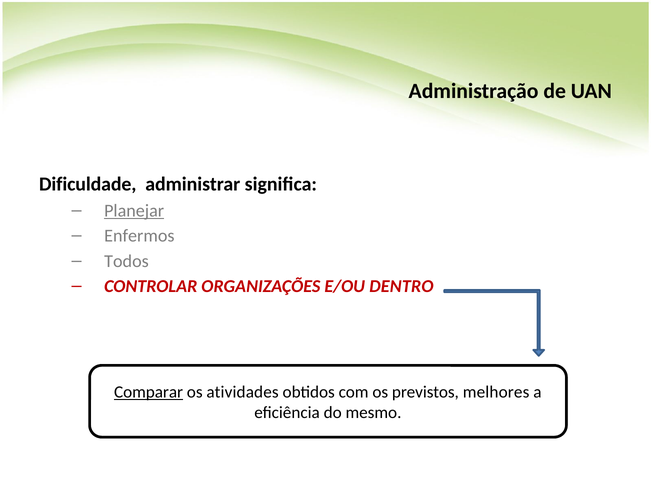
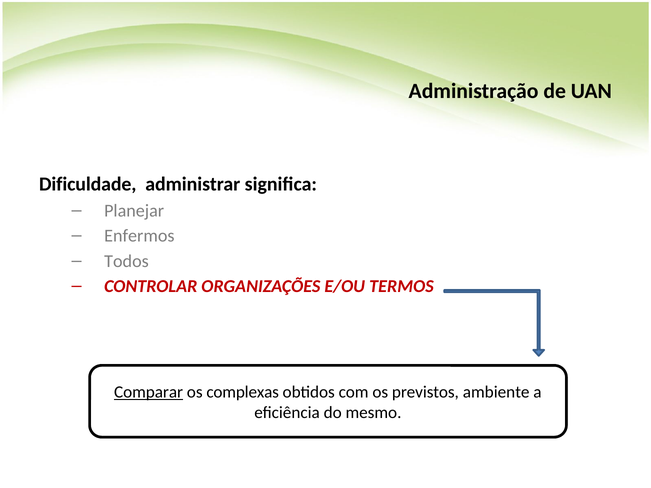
Planejar underline: present -> none (134, 211)
DENTRO: DENTRO -> TERMOS (401, 287)
atividades: atividades -> complexas (243, 392)
melhores: melhores -> ambiente (496, 392)
